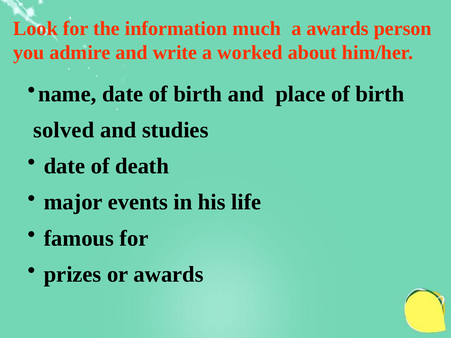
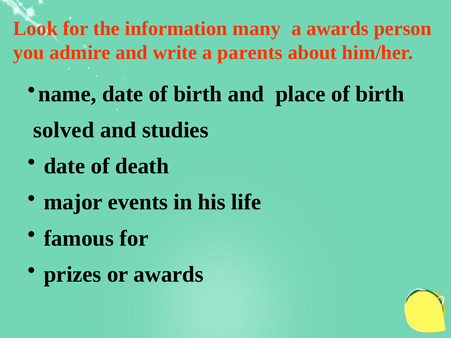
much: much -> many (257, 28)
worked: worked -> parents (250, 53)
